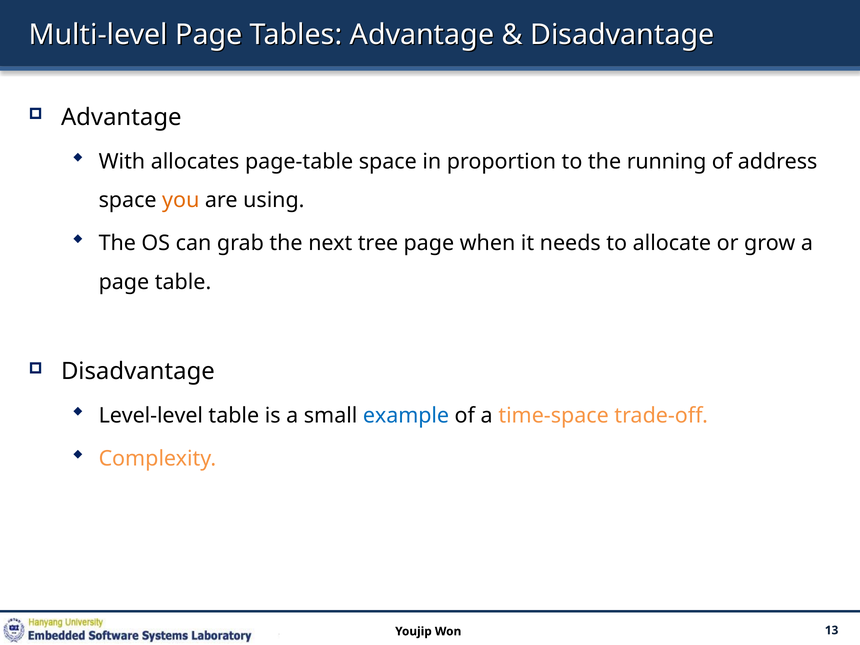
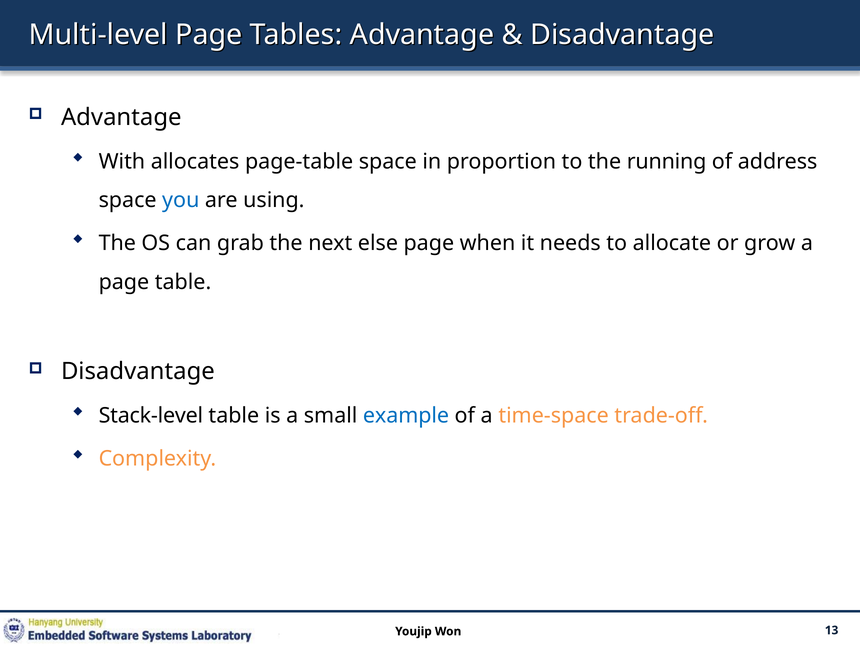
you colour: orange -> blue (181, 200)
tree: tree -> else (378, 243)
Level-level: Level-level -> Stack-level (151, 416)
